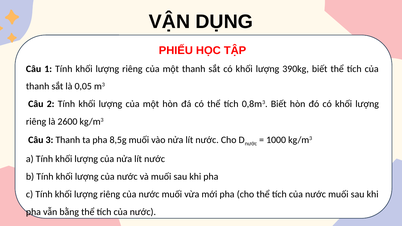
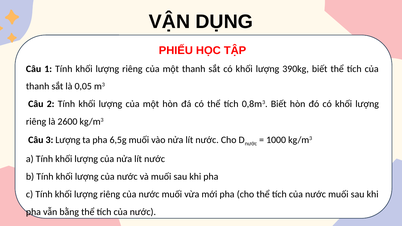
3 Thanh: Thanh -> Lượng (68, 140)
8,5g: 8,5g -> 6,5g (118, 140)
